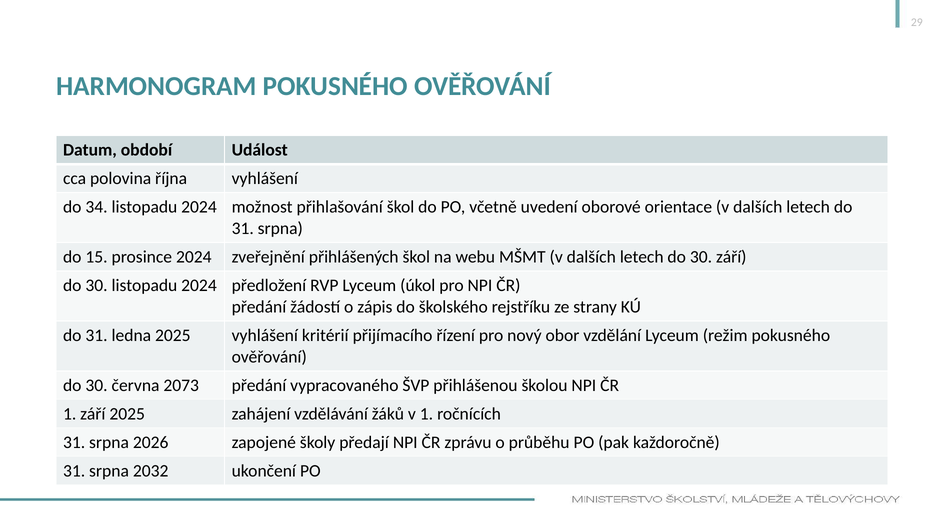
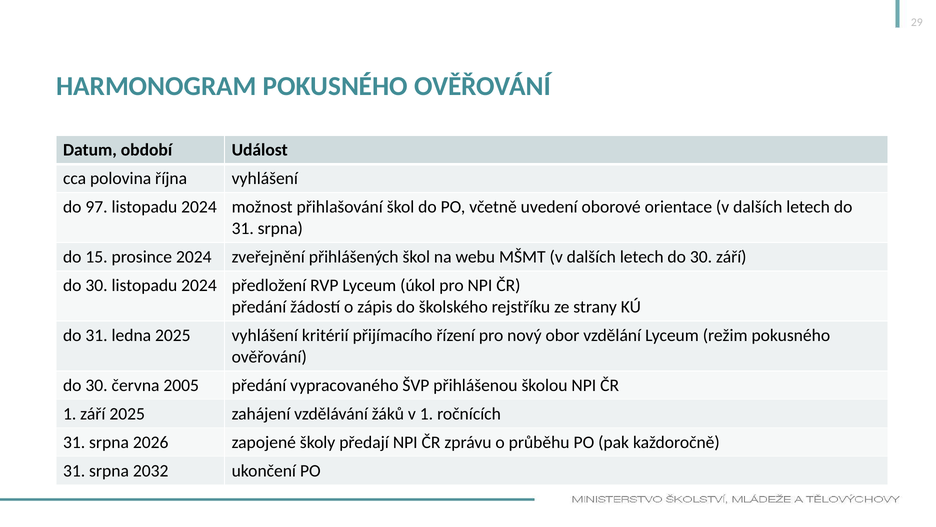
34: 34 -> 97 (96, 207)
2073: 2073 -> 2005 (181, 385)
